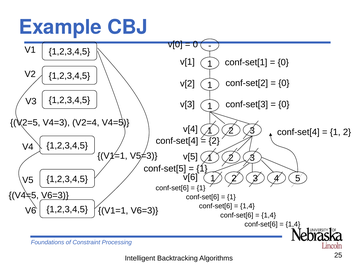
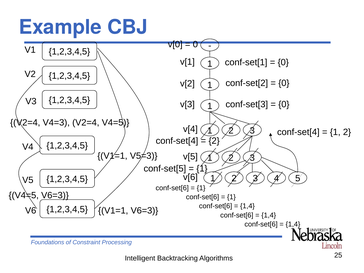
V2=5: V2=5 -> V2=4 (25, 123)
